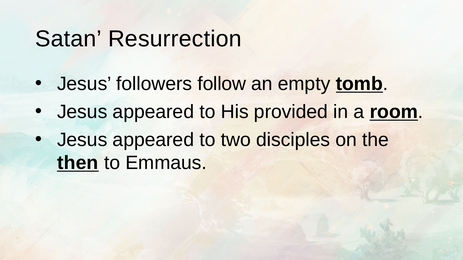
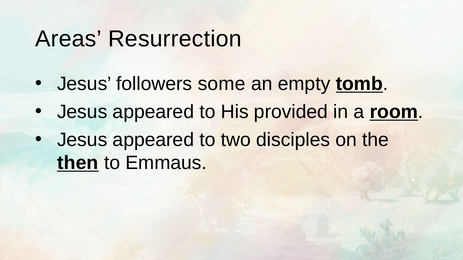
Satan: Satan -> Areas (69, 39)
follow: follow -> some (222, 84)
